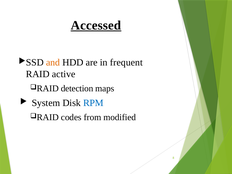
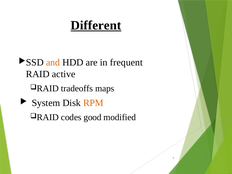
Accessed: Accessed -> Different (96, 25)
detection: detection -> tradeoffs (77, 88)
RPM colour: blue -> orange (93, 103)
from: from -> good (93, 117)
